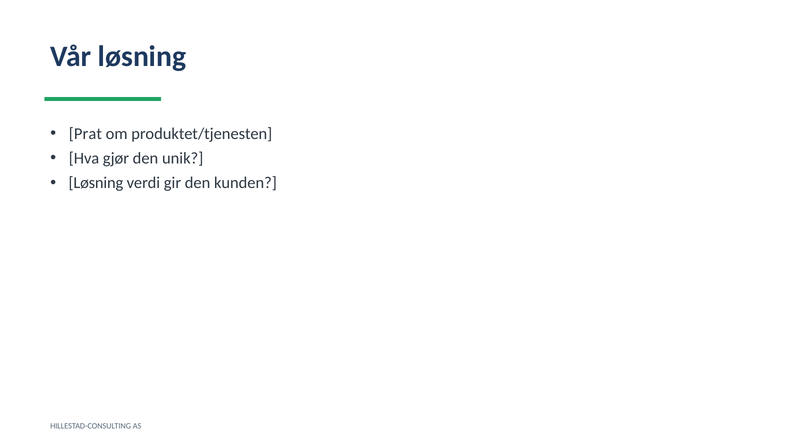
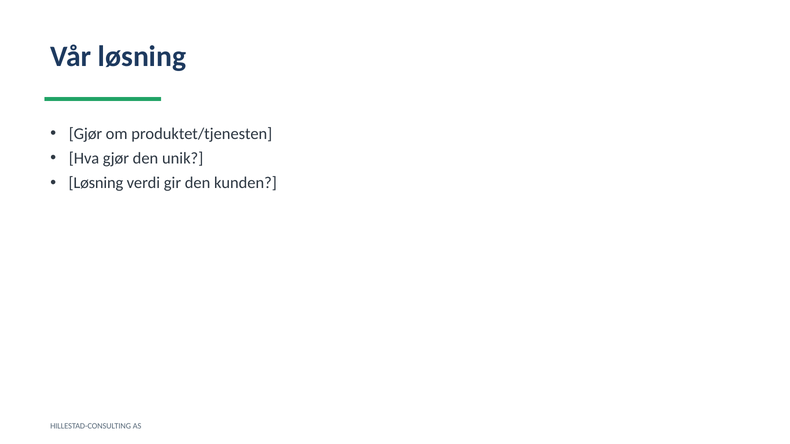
Prat: Prat -> Gjør (85, 134)
